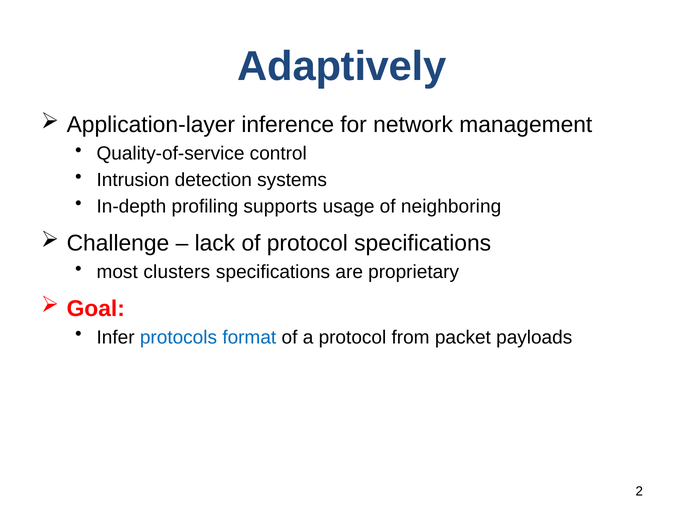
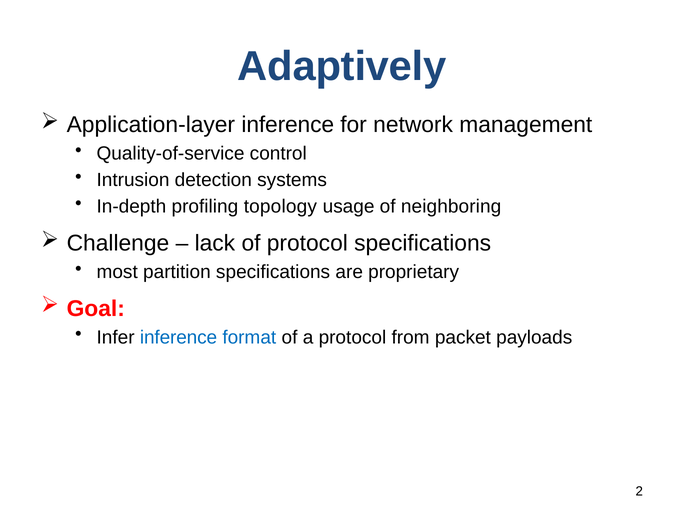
supports: supports -> topology (280, 207)
clusters: clusters -> partition (177, 272)
Infer protocols: protocols -> inference (179, 337)
